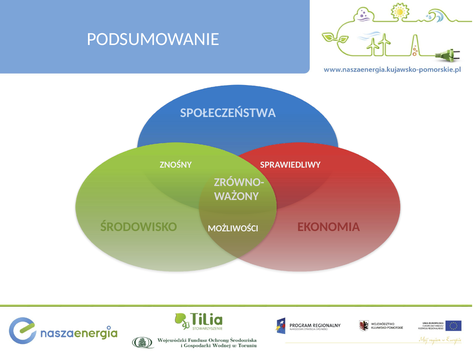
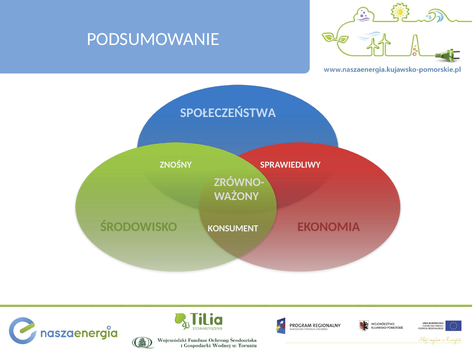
MOŻLIWOŚCI: MOŻLIWOŚCI -> KONSUMENT (233, 229)
